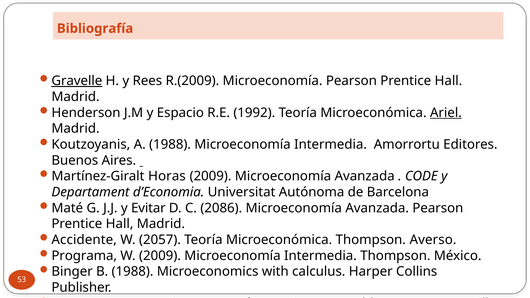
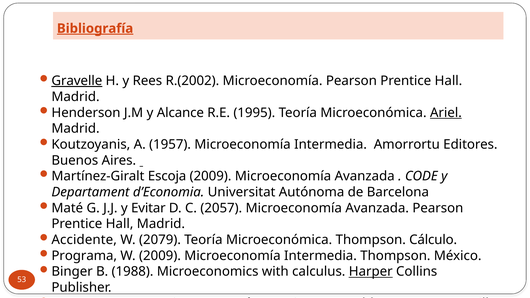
Bibliografía underline: none -> present (95, 28)
R.(2009: R.(2009 -> R.(2002 (192, 81)
Espacio: Espacio -> Alcance (180, 113)
1992: 1992 -> 1995 (254, 113)
A 1988: 1988 -> 1957 (170, 144)
Horas: Horas -> Escoja (167, 176)
2086: 2086 -> 2057 (221, 208)
2057: 2057 -> 2079 (160, 240)
Averso: Averso -> Cálculo (433, 240)
Harper underline: none -> present (371, 272)
